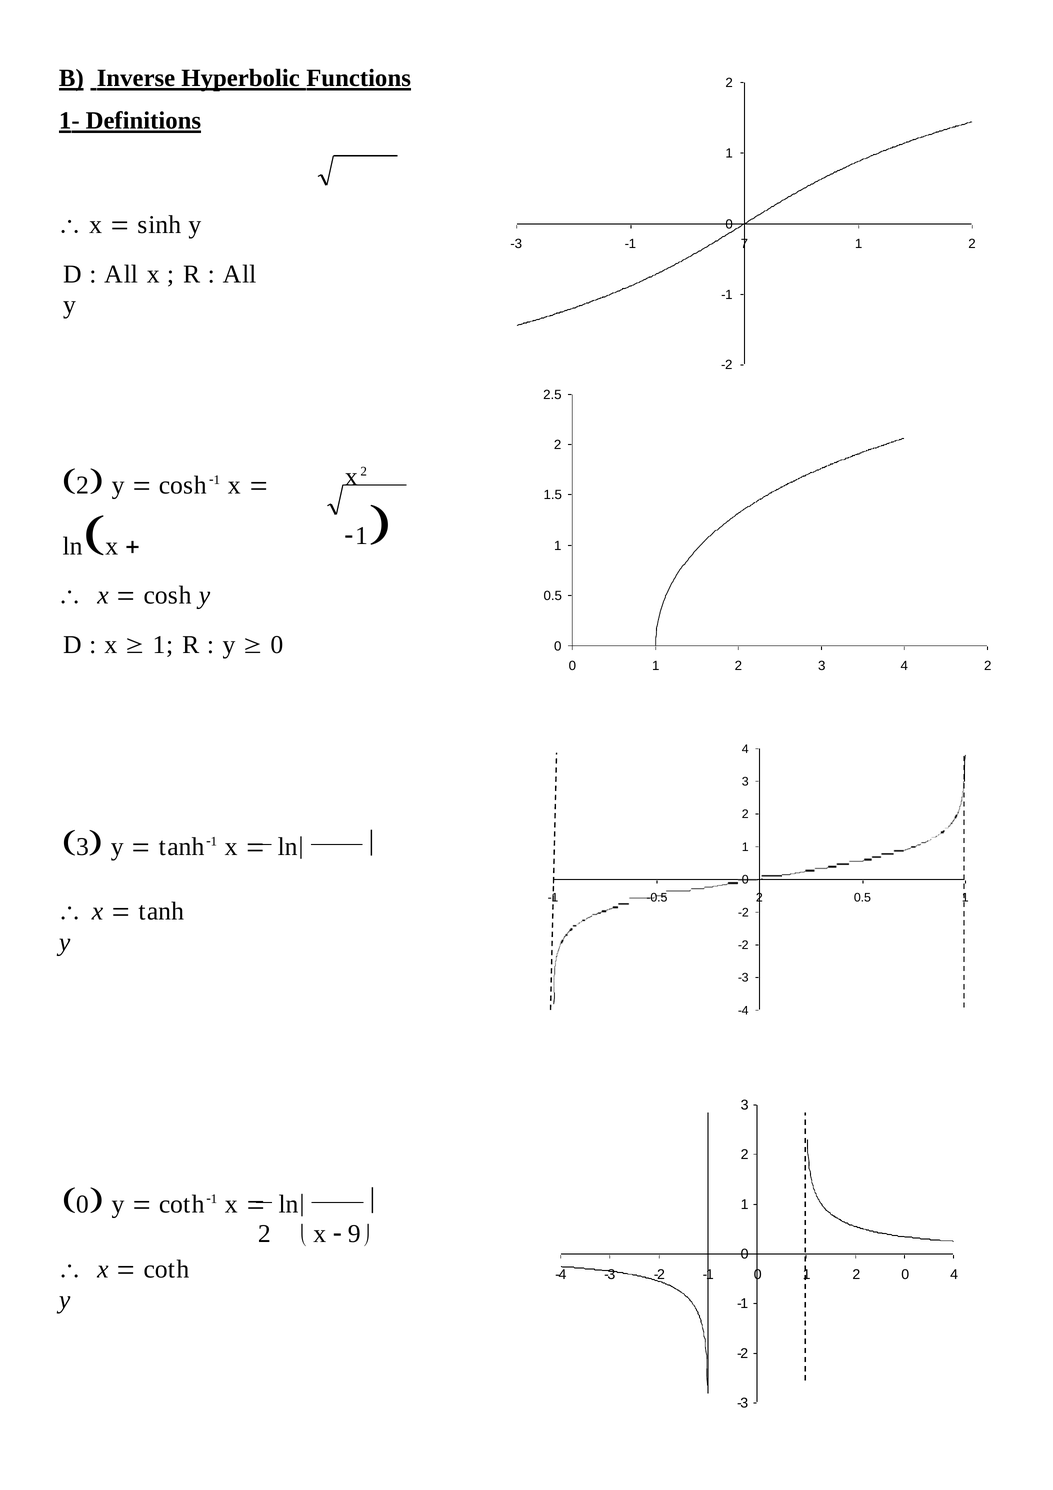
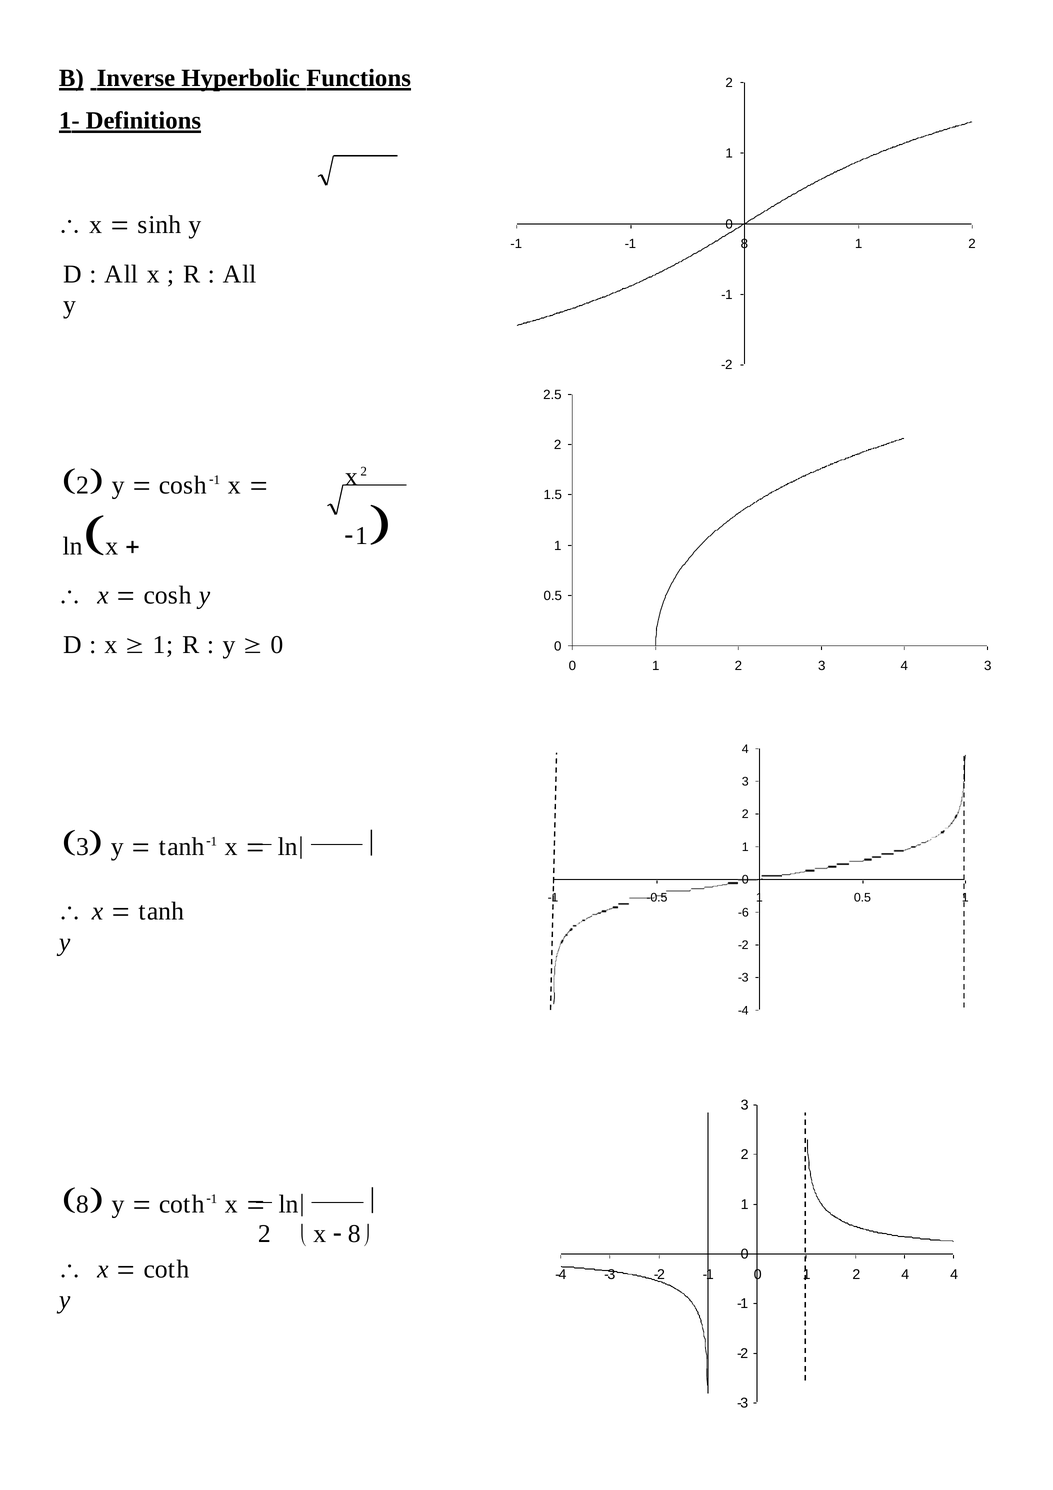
-3: -3 -> -1 (516, 244)
-1 7: 7 -> 8 (744, 244)
3 4 2: 2 -> 3 (988, 666)
-0.5 2: 2 -> 1 (759, 898)
-2: -2 -> -6 (743, 913)
0: 0 -> 8 (82, 1205)
9: 9 -> 8 (354, 1234)
0 1 2 0: 0 -> 4 (905, 1275)
